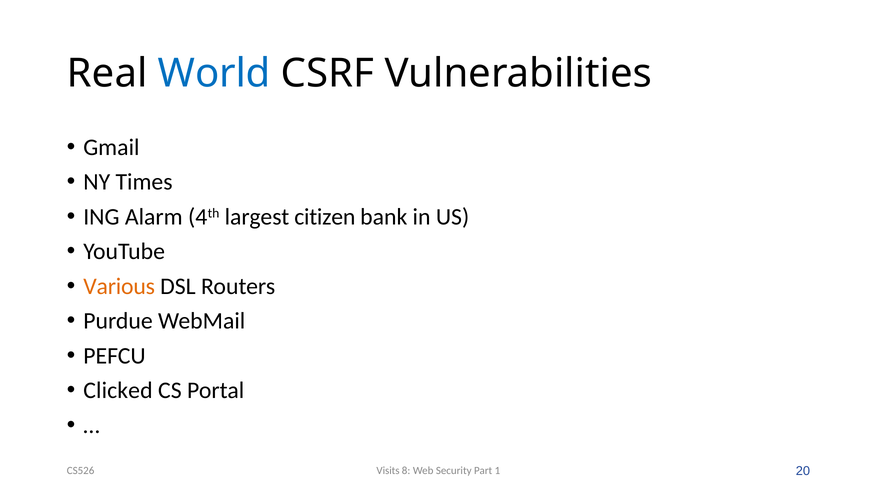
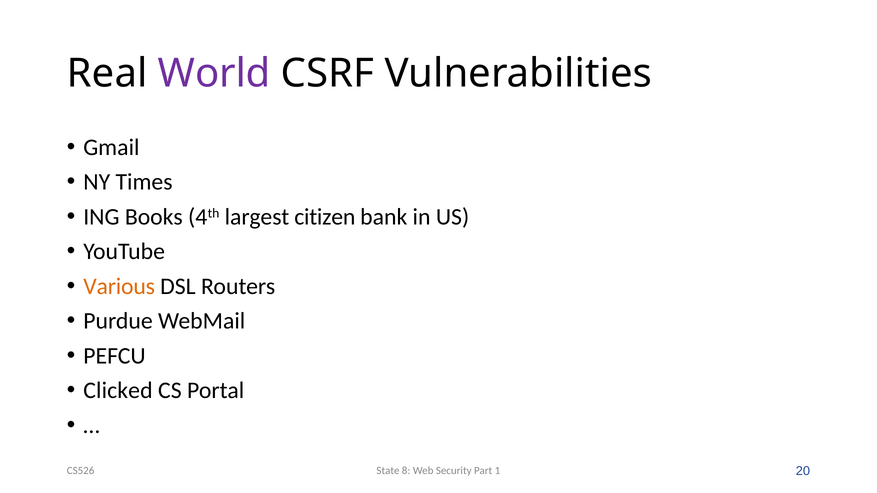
World colour: blue -> purple (214, 74)
Alarm: Alarm -> Books (154, 217)
Visits: Visits -> State (388, 471)
